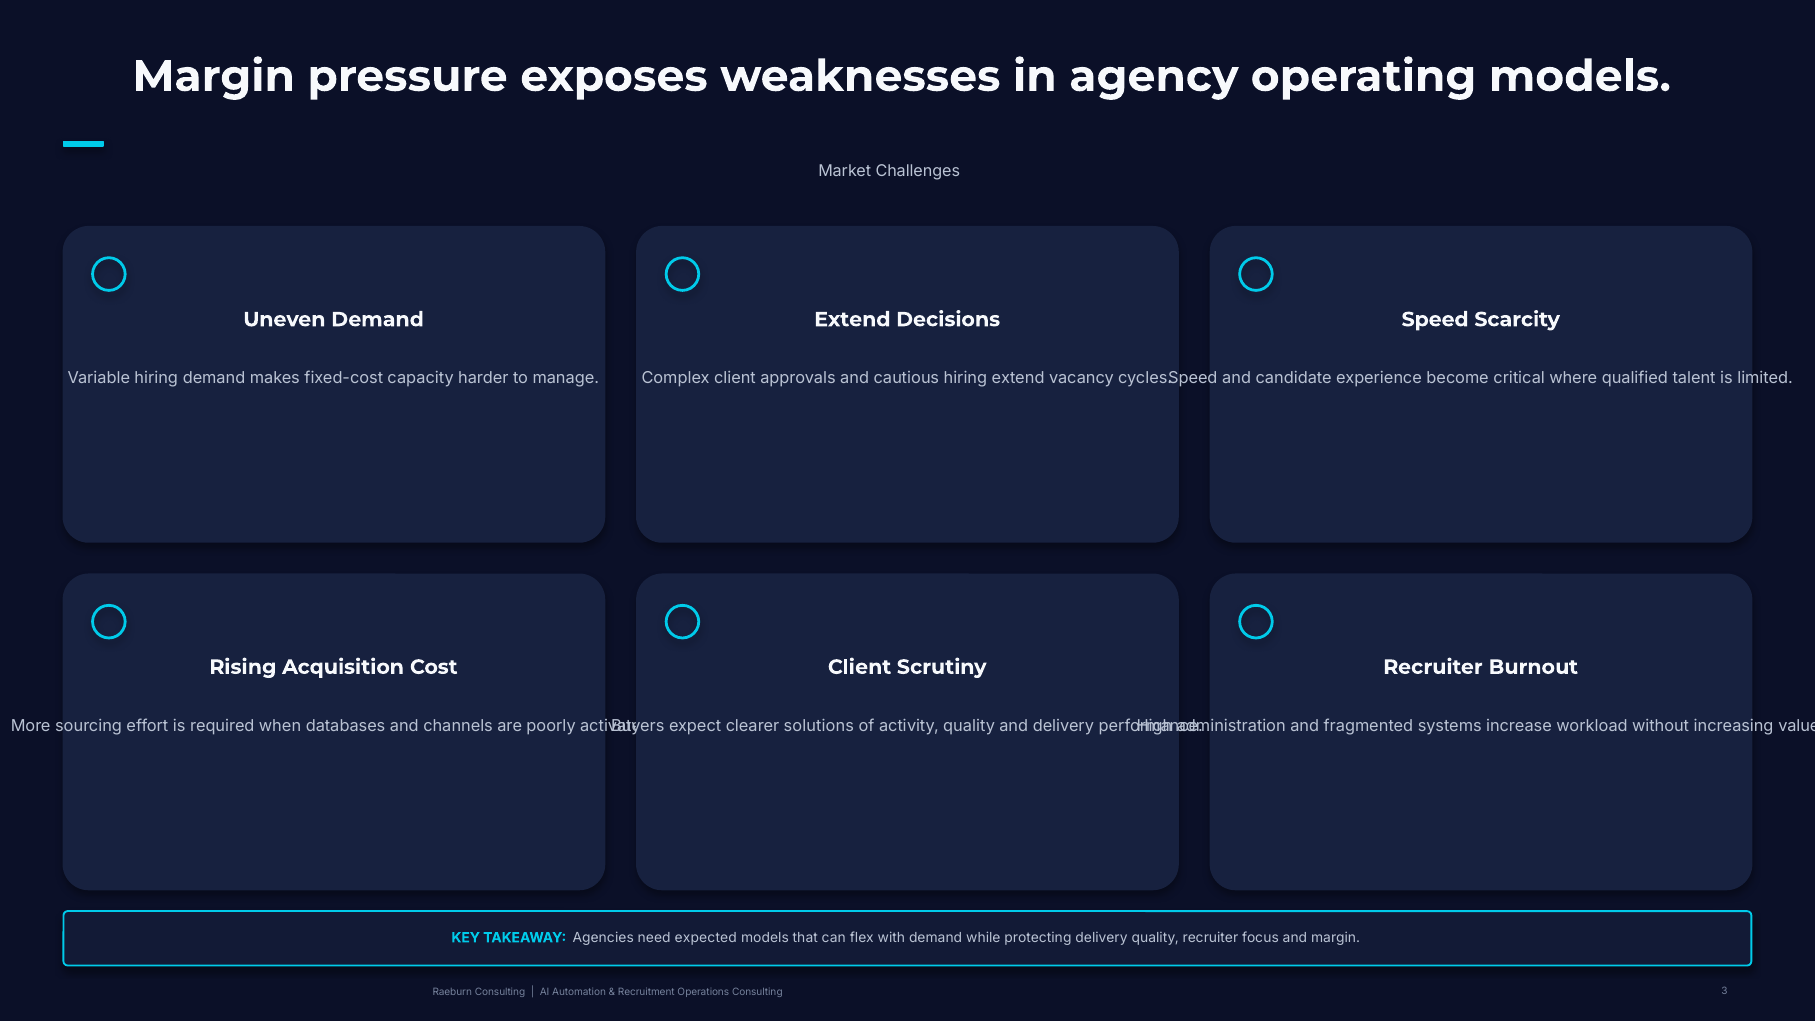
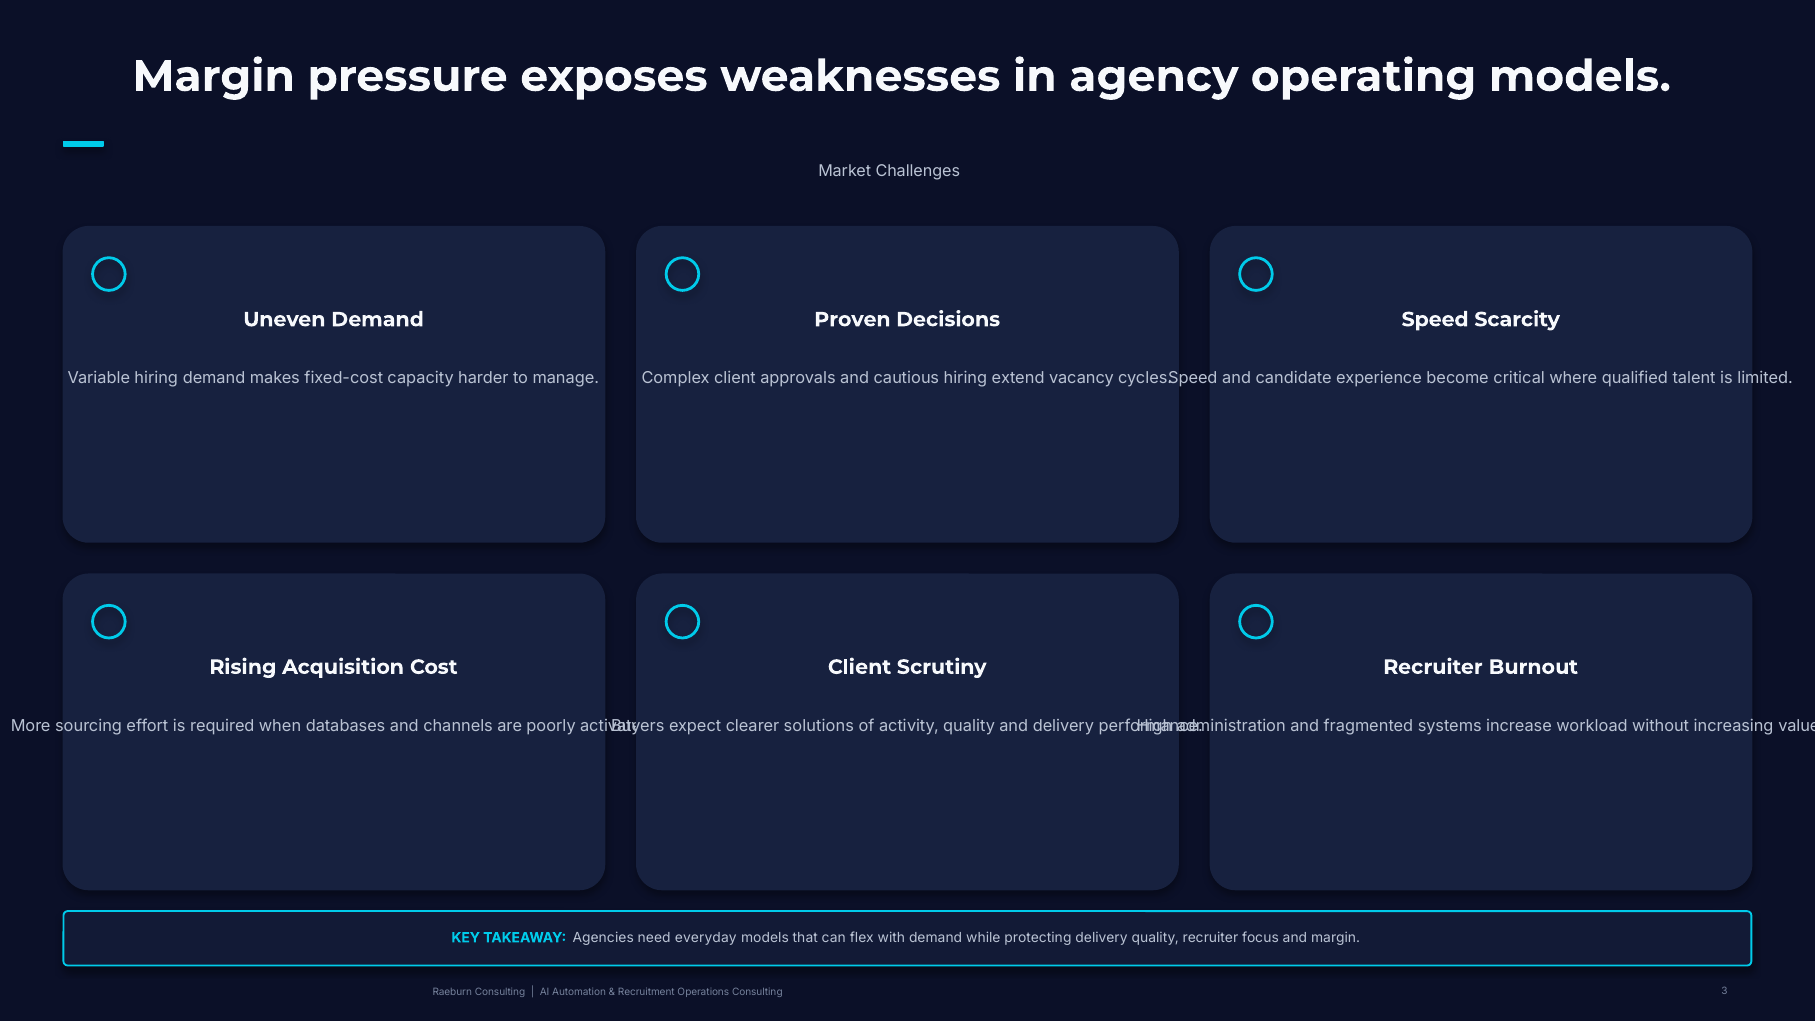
Extend: Extend -> Proven (852, 319)
expected: expected -> everyday (706, 938)
